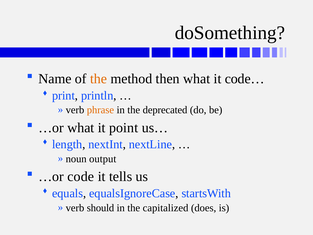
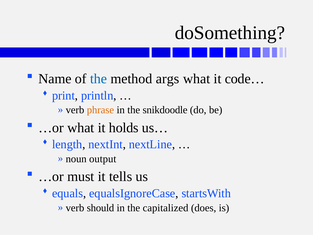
the colour: orange -> blue (99, 79)
then: then -> args (168, 79)
deprecated: deprecated -> snikdoodle (165, 110)
point: point -> holds (124, 128)
code: code -> must (81, 176)
